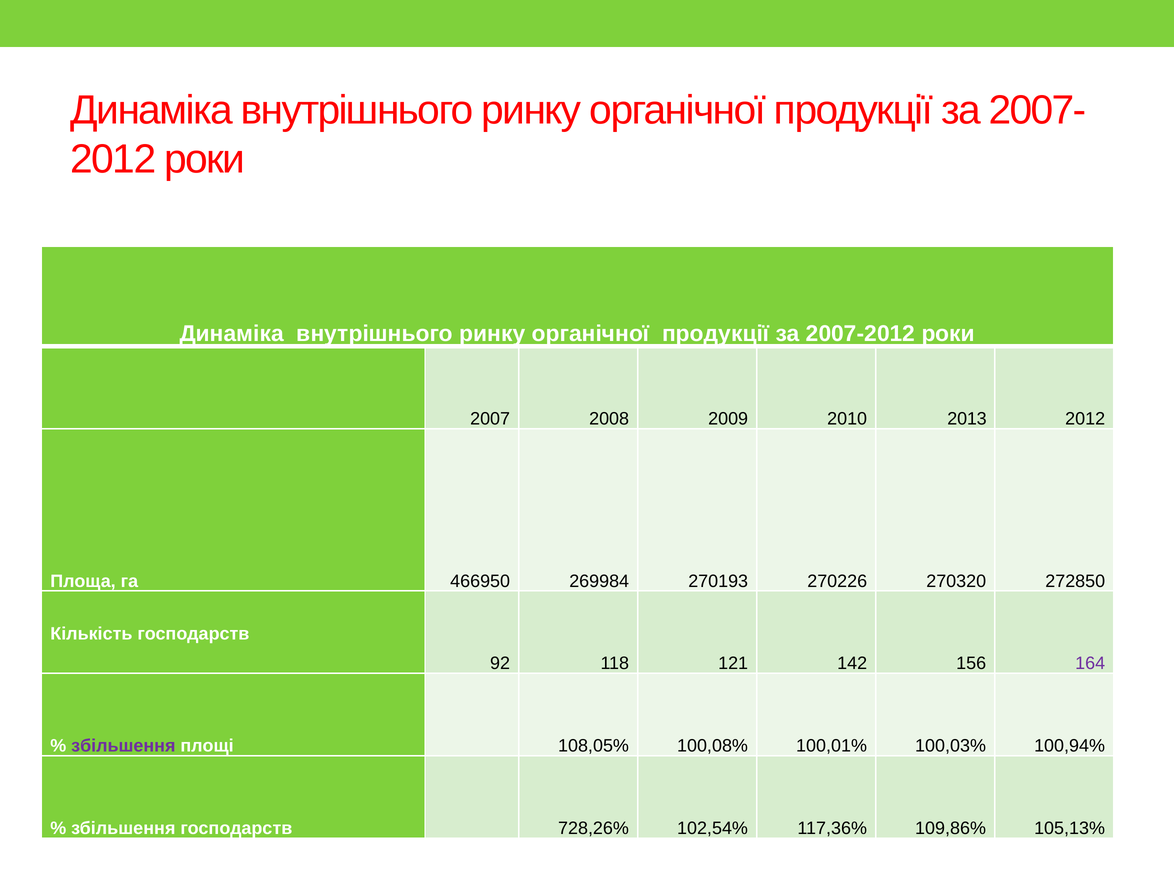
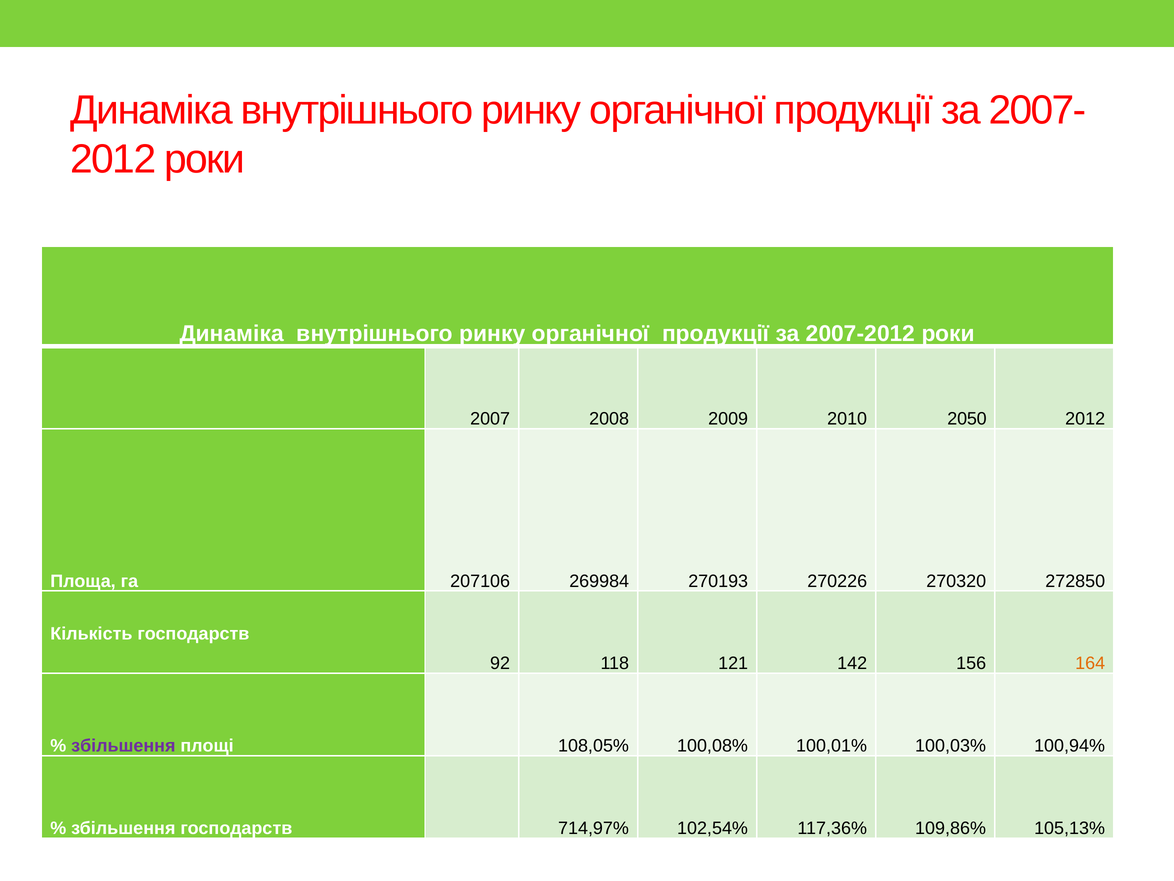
2013: 2013 -> 2050 (967, 419)
466950: 466950 -> 207106 (480, 581)
164 colour: purple -> orange (1090, 663)
728,26%: 728,26% -> 714,97% (593, 828)
